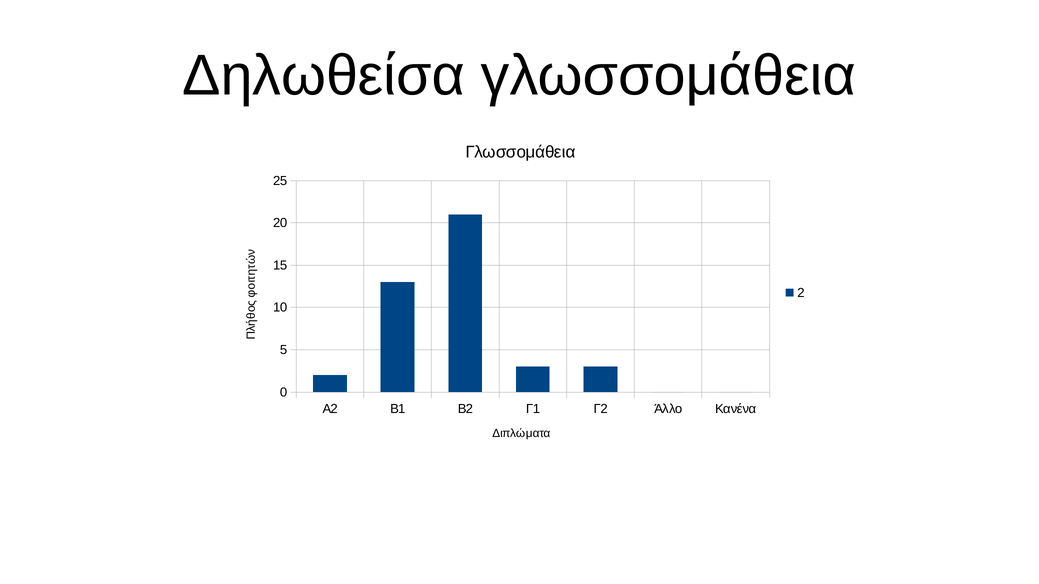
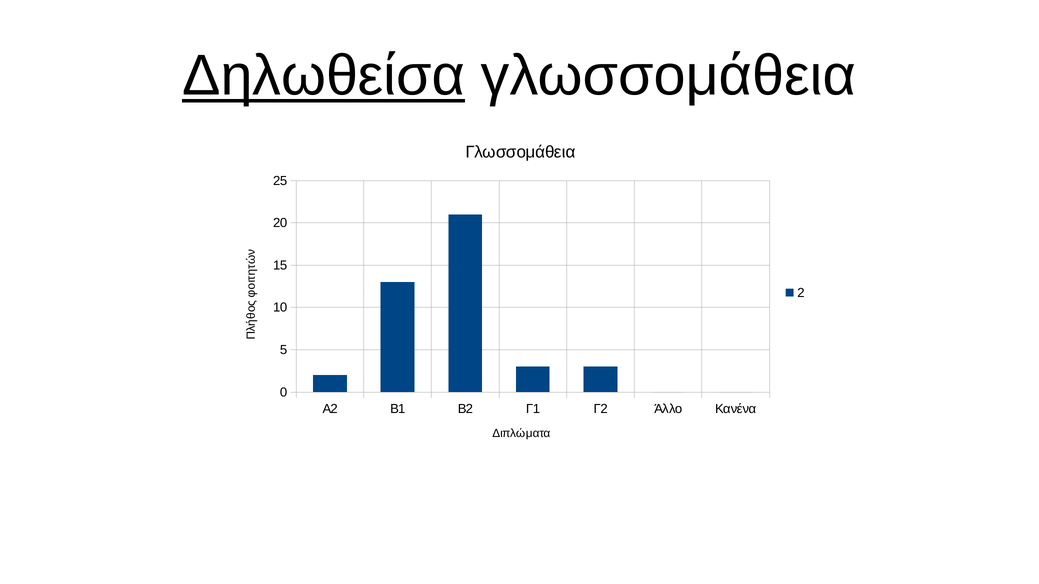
Δηλωθείσα underline: none -> present (324, 76)
